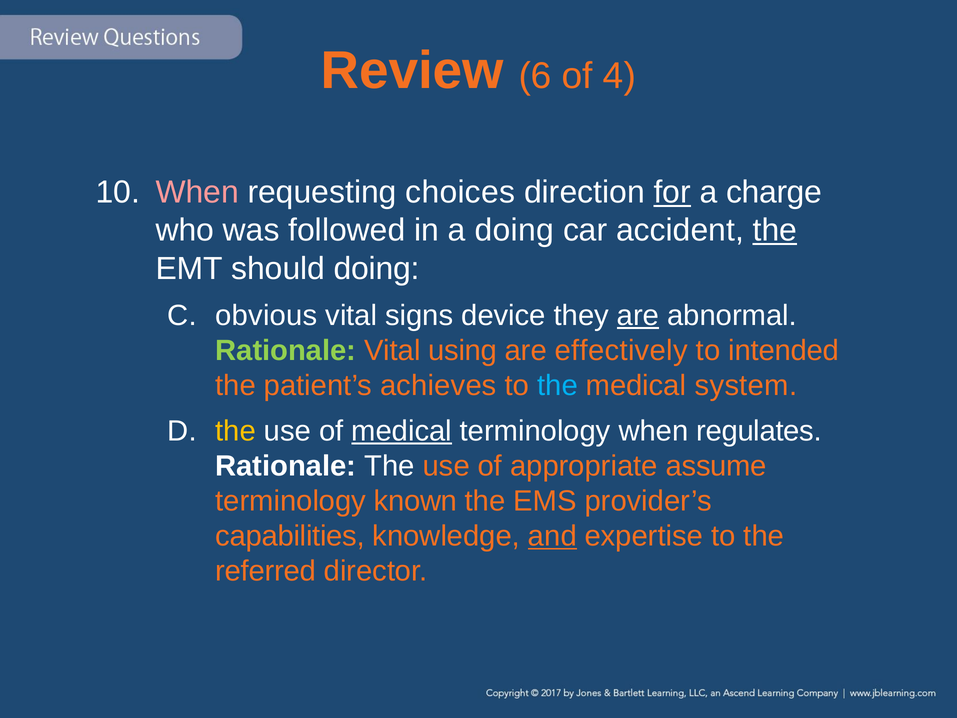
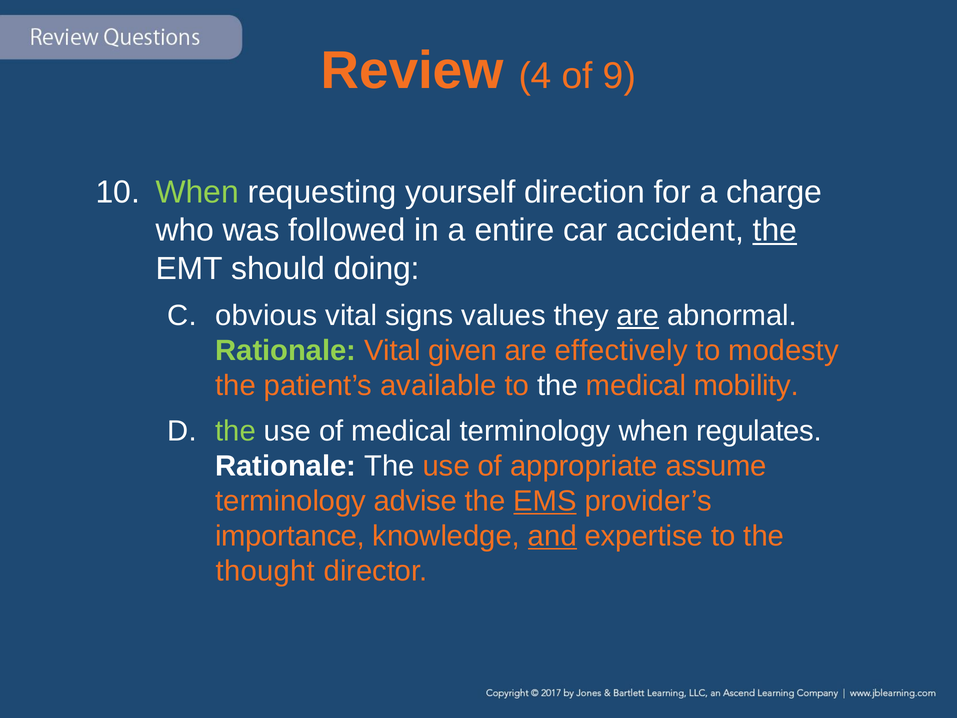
6: 6 -> 4 (535, 76)
4: 4 -> 9 (619, 76)
When colour: pink -> light green (197, 192)
choices: choices -> yourself (461, 192)
for underline: present -> none (672, 192)
a doing: doing -> entire (514, 230)
device: device -> values (504, 315)
using: using -> given (463, 350)
intended: intended -> modesty (784, 350)
achieves: achieves -> available (438, 386)
the colour: light blue -> white (557, 386)
system: system -> mobility (746, 386)
the colour: yellow -> light green (236, 431)
medical underline: present -> none (402, 431)
known: known -> advise (416, 501)
EMS underline: none -> present (545, 501)
capabilities: capabilities -> importance (290, 536)
referred: referred -> thought (265, 571)
